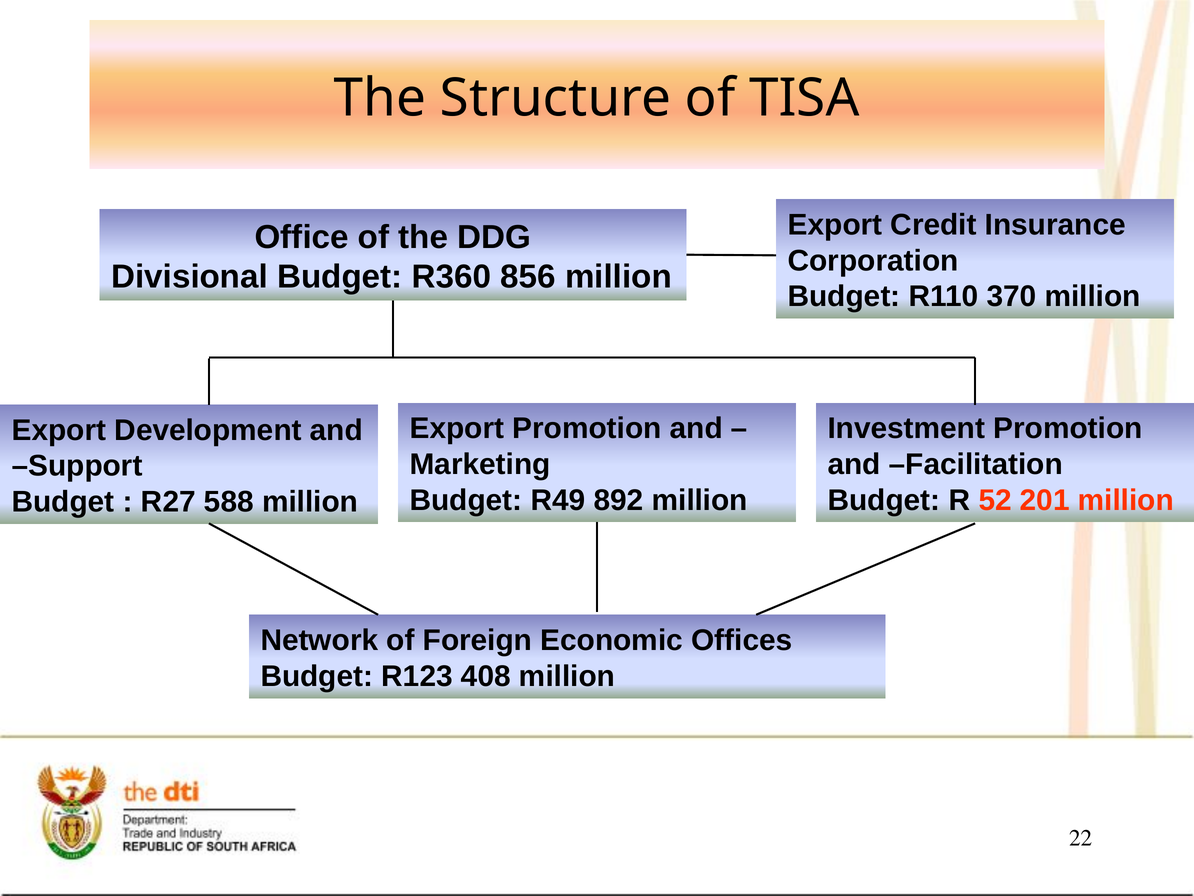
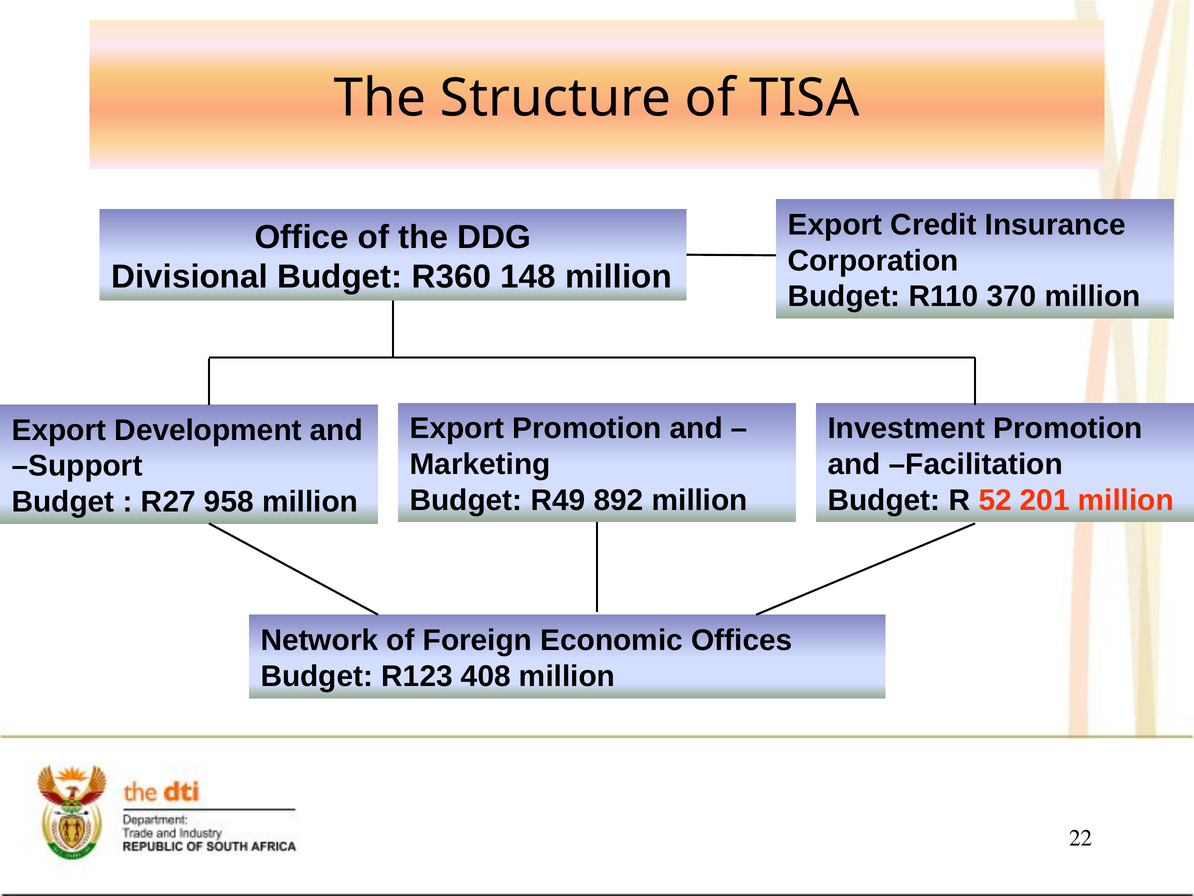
856: 856 -> 148 (528, 277)
588: 588 -> 958 (229, 502)
